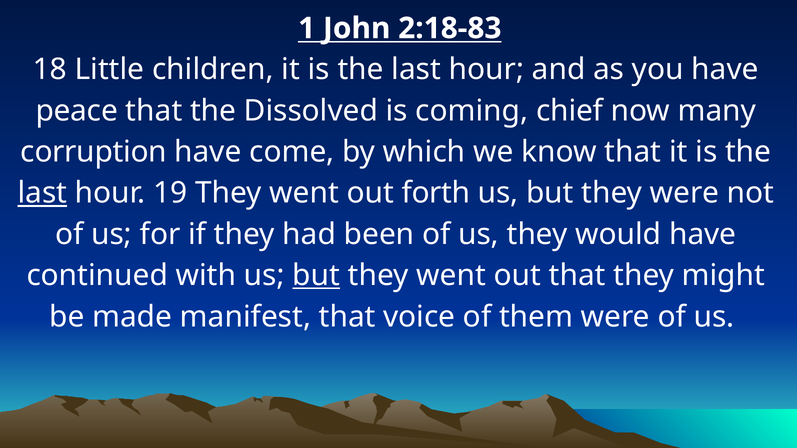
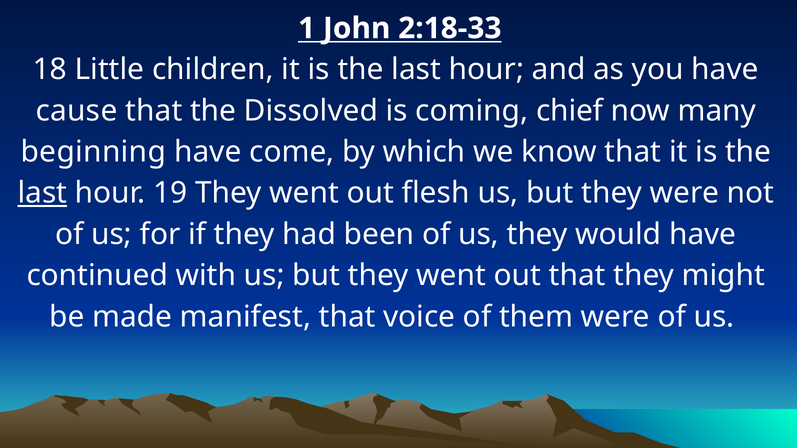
2:18-83: 2:18-83 -> 2:18-33 (450, 28)
peace: peace -> cause (76, 111)
corruption: corruption -> beginning (93, 152)
forth: forth -> flesh (436, 193)
but underline: present -> none (316, 276)
